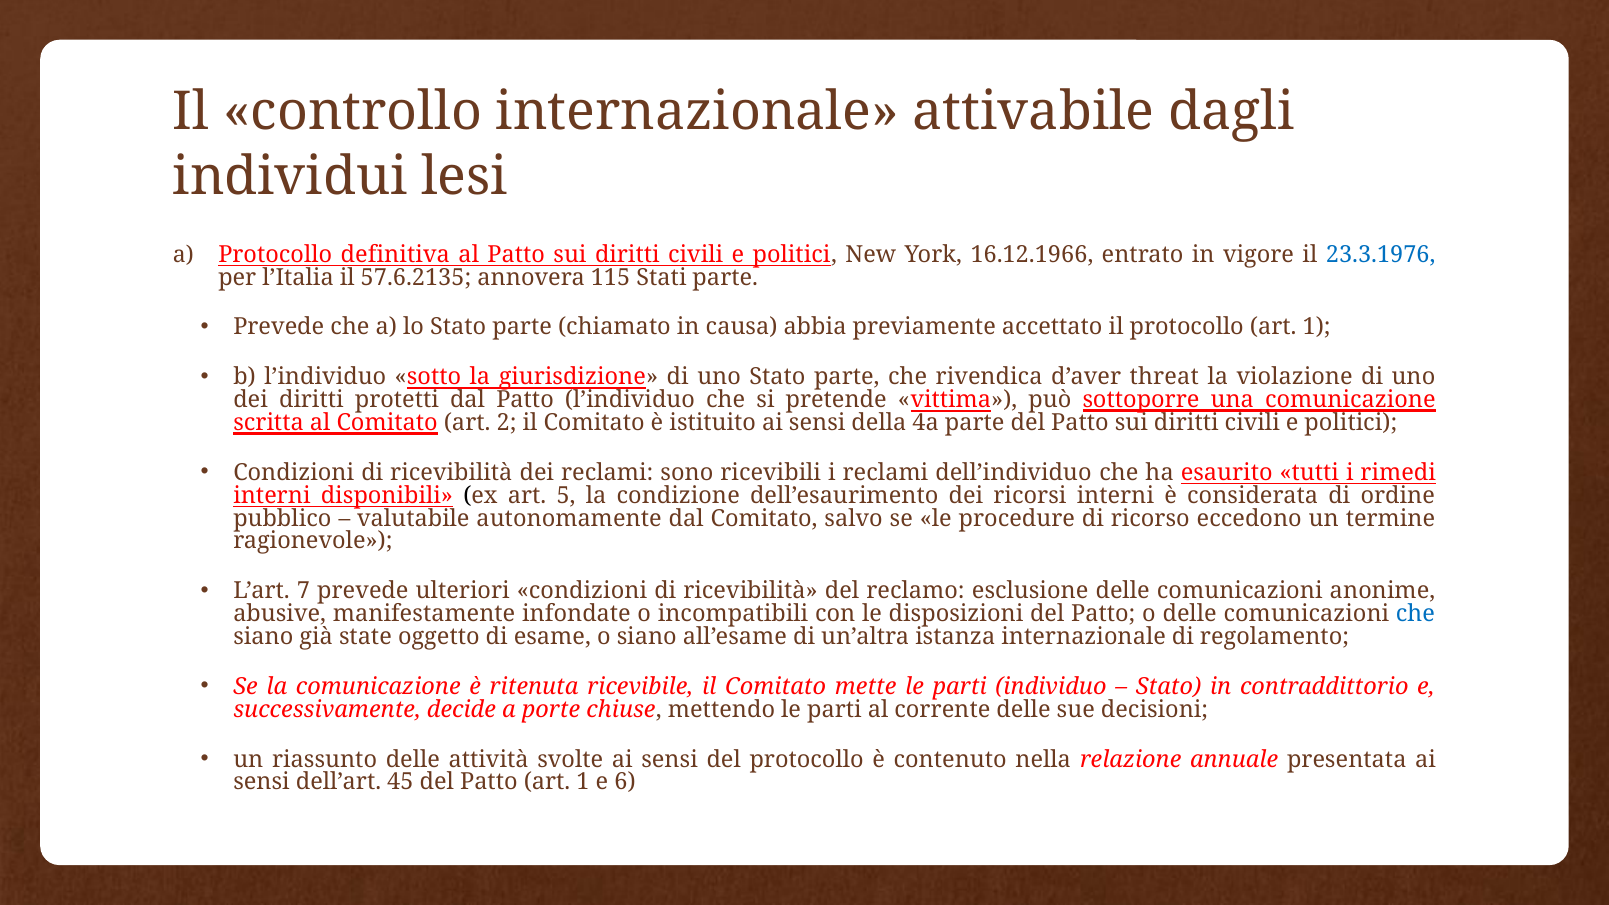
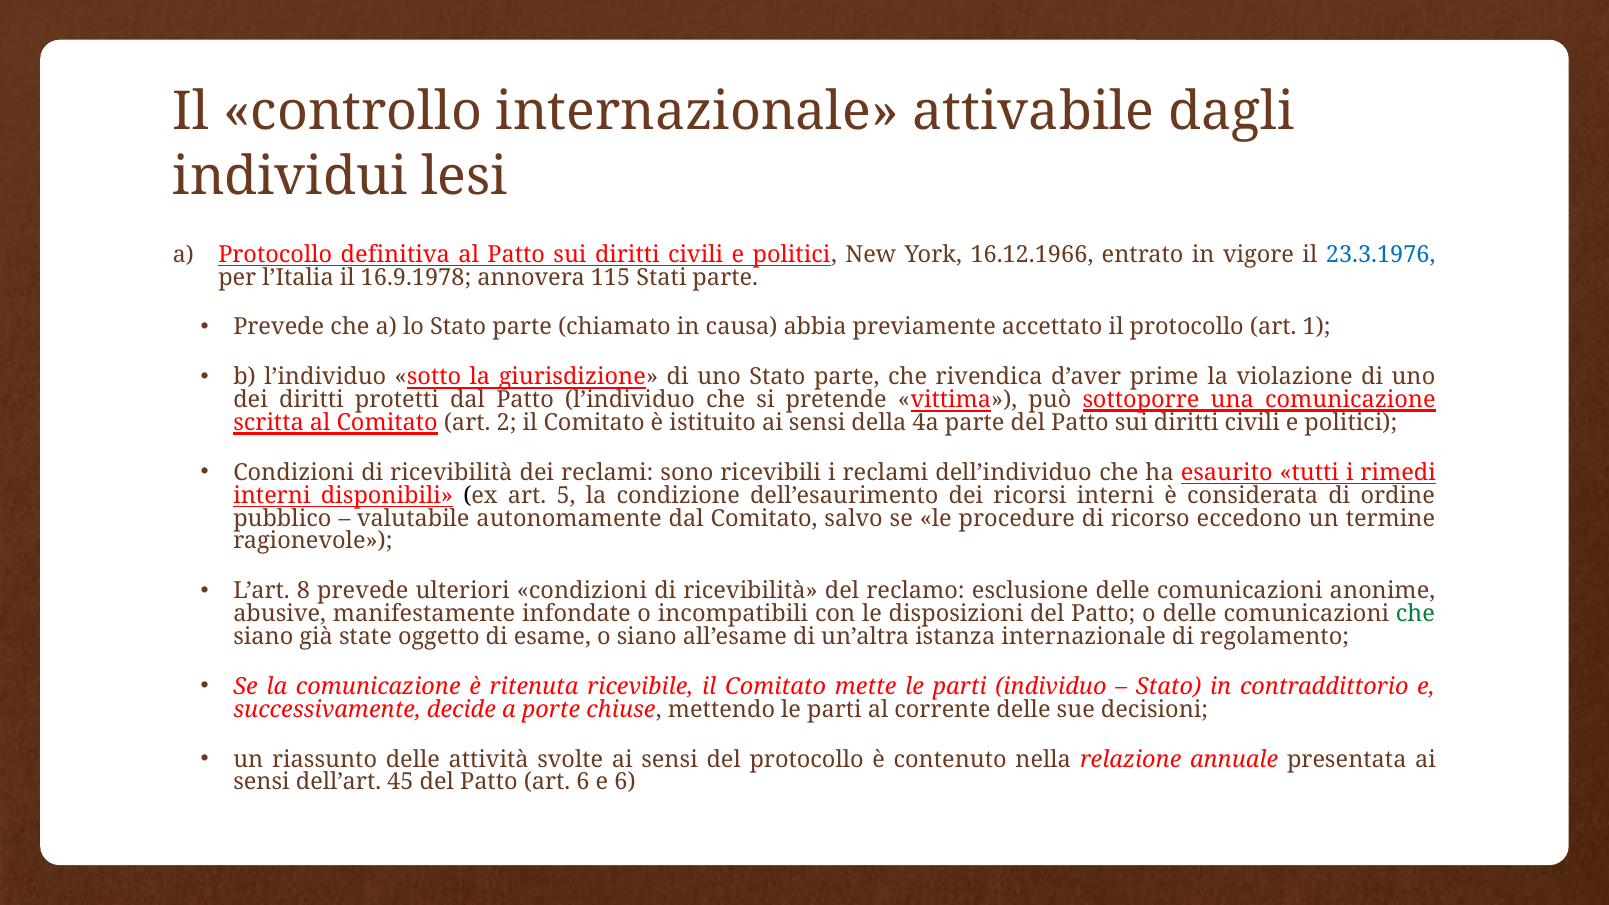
57.6.2135: 57.6.2135 -> 16.9.1978 (416, 277)
threat: threat -> prime (1164, 377)
7: 7 -> 8 (304, 591)
che colour: blue -> green (1415, 614)
Patto art 1: 1 -> 6 (583, 782)
